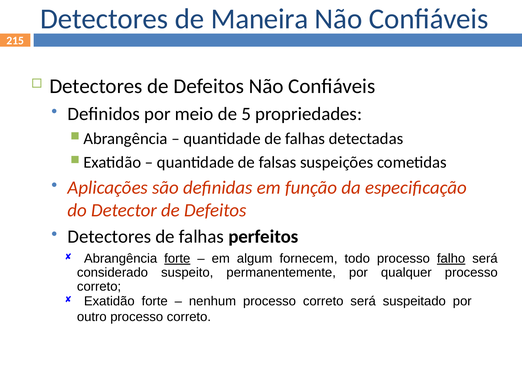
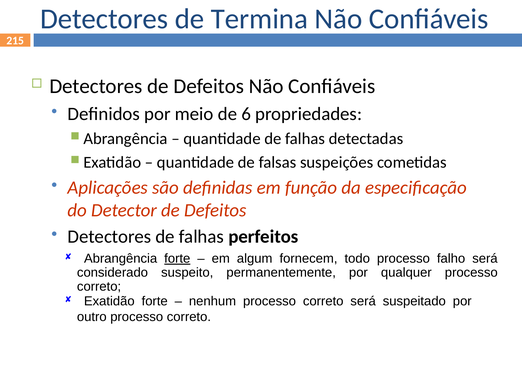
Maneira: Maneira -> Termina (259, 19)
5: 5 -> 6 (246, 114)
falho underline: present -> none (451, 259)
